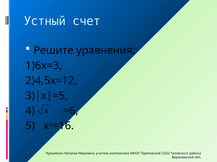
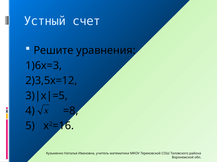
2)4,5х=12: 2)4,5х=12 -> 2)3,5х=12 (51, 81)
=6: =6 -> =8 (71, 111)
